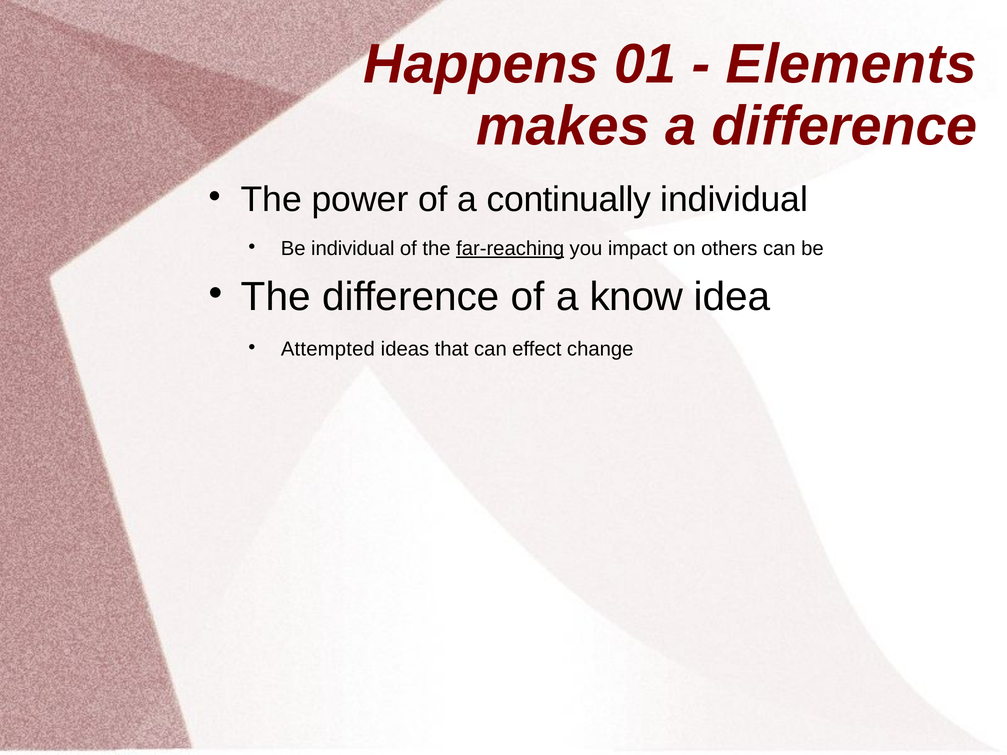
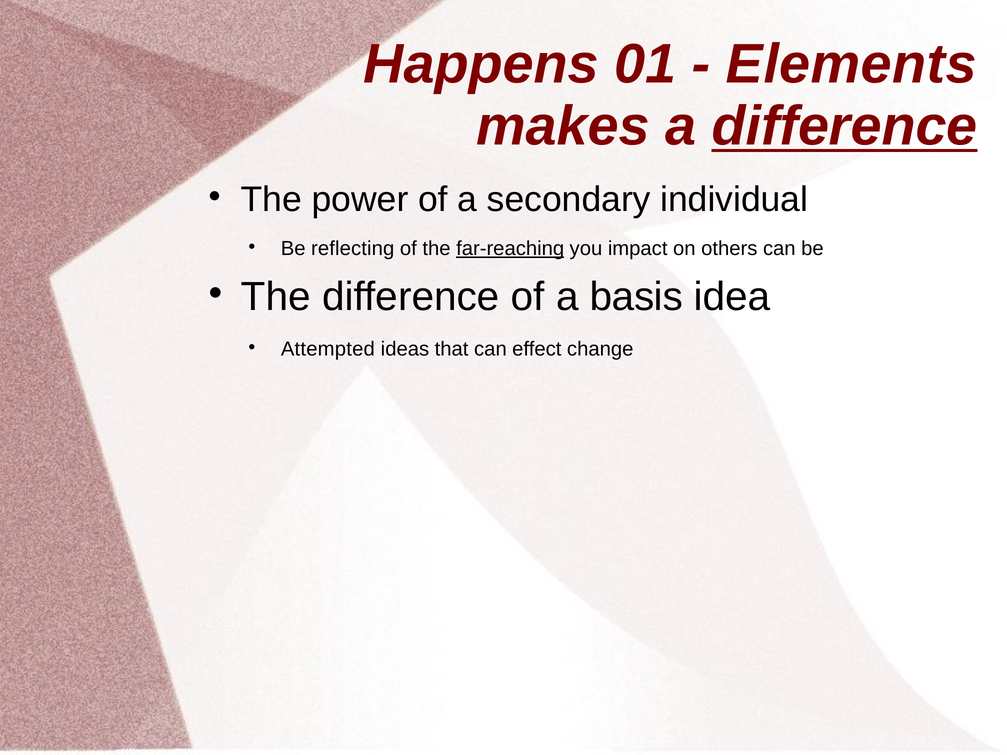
difference underline: none -> present (845, 126)
continually: continually -> secondary (569, 199)
Be individual: individual -> reflecting (353, 249)
know: know -> basis (636, 297)
